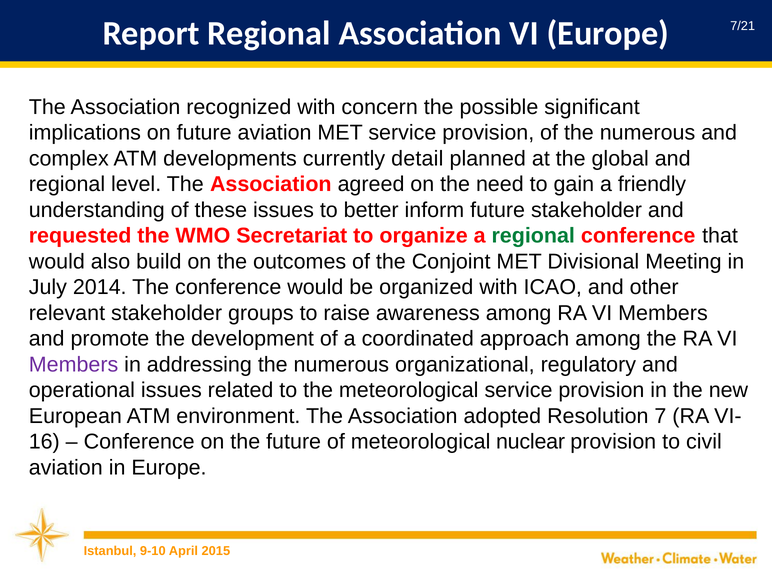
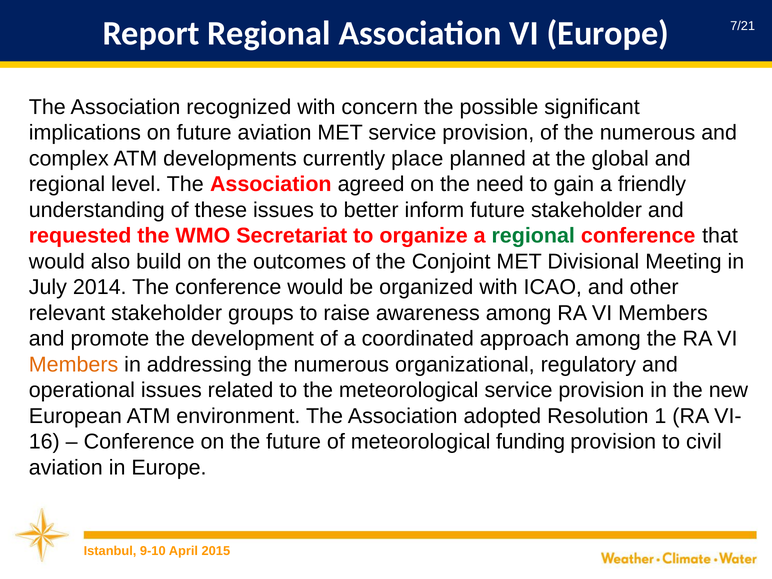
detail: detail -> place (417, 159)
Members colour: purple -> orange (74, 364)
7: 7 -> 1 (660, 416)
nuclear: nuclear -> funding (531, 442)
